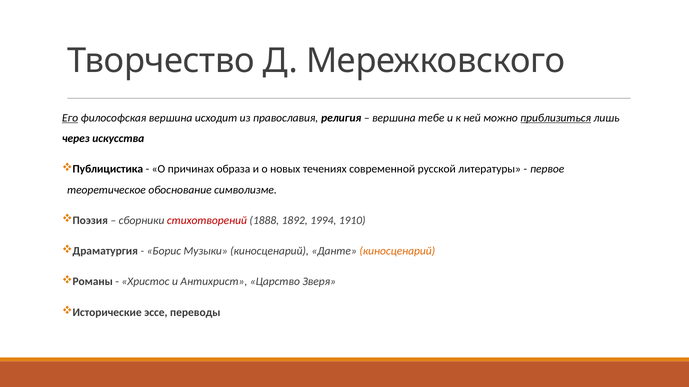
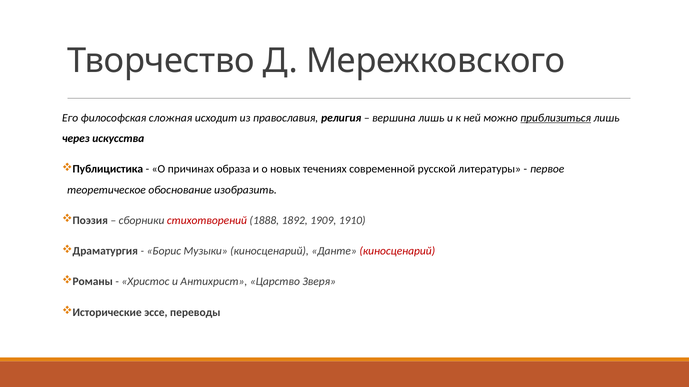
Его underline: present -> none (70, 118)
философская вершина: вершина -> сложная (171, 118)
вершина тебе: тебе -> лишь (431, 118)
символизме: символизме -> изобразить (246, 190)
1994: 1994 -> 1909 (323, 221)
киносценарий colour: orange -> red (397, 251)
